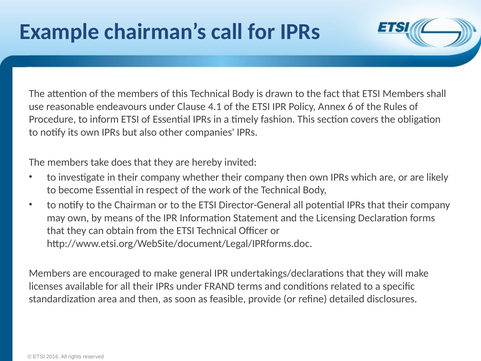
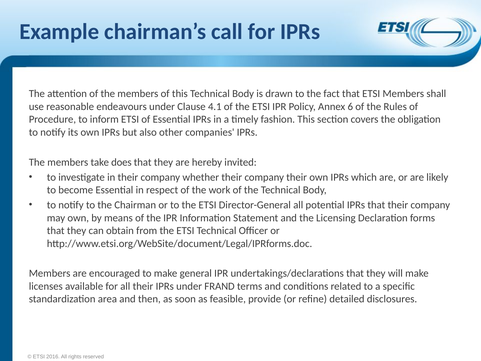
company then: then -> their (297, 177)
